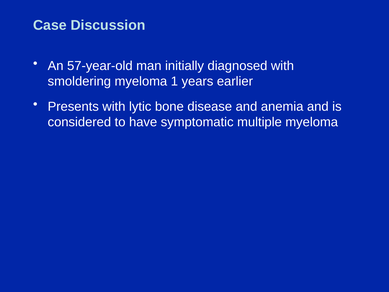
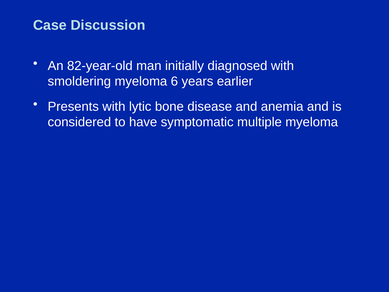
57-year-old: 57-year-old -> 82-year-old (100, 66)
1: 1 -> 6 (174, 81)
